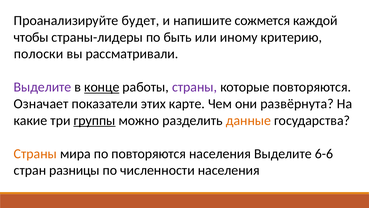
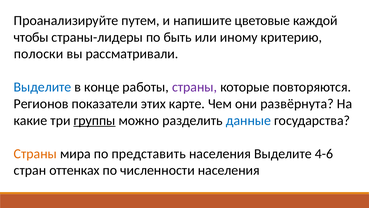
будет: будет -> путем (141, 21)
сожмется: сожмется -> цветовые (262, 21)
Выделите colour: purple -> blue (43, 87)
конце underline: present -> none (102, 87)
Означает: Означает -> Регионов (41, 104)
данные colour: orange -> blue (248, 120)
по повторяются: повторяются -> представить (149, 153)
6-6: 6-6 -> 4-6 (324, 153)
разницы: разницы -> оттенках (74, 170)
